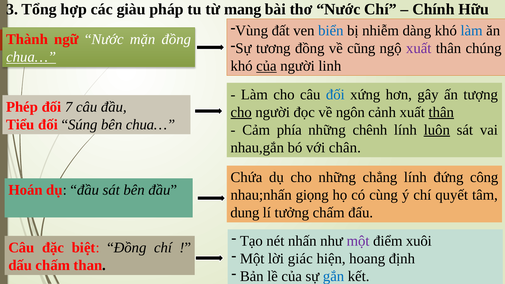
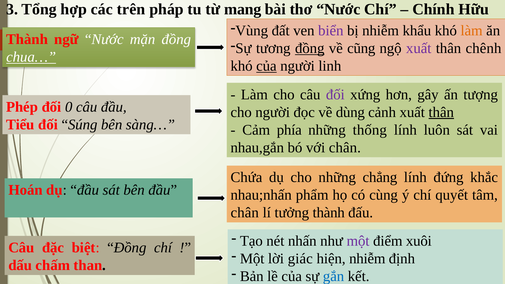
giàu: giàu -> trên (131, 9)
biển colour: blue -> purple (331, 31)
dàng: dàng -> khẩu (417, 31)
làm colour: blue -> orange (472, 31)
đồng underline: none -> present (310, 48)
chúng: chúng -> chênh (484, 48)
đối colour: blue -> purple (335, 95)
7: 7 -> 0 (69, 107)
cho underline: present -> none (241, 112)
ngôn: ngôn -> dùng (350, 112)
bên chua…: chua… -> sàng… (150, 125)
chênh: chênh -> thống (370, 130)
luôn underline: present -> none (437, 130)
công: công -> khắc (484, 177)
giọng: giọng -> phẩm (312, 195)
dung: dung -> chân (245, 213)
tưởng chấm: chấm -> thành (329, 213)
hiện hoang: hoang -> nhiễm (367, 259)
